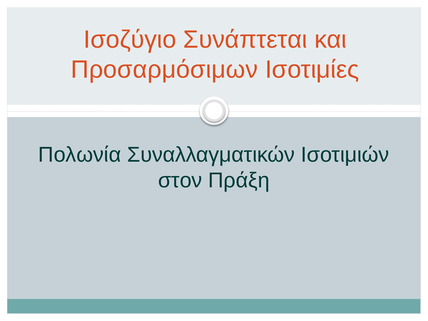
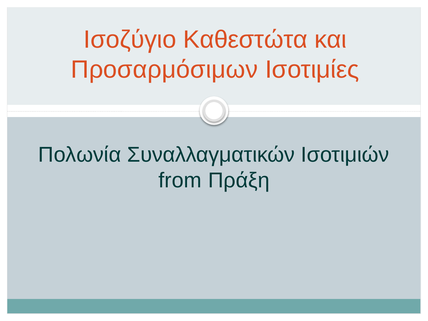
Συνάπτεται: Συνάπτεται -> Καθεστώτα (245, 40)
στον: στον -> from (180, 180)
